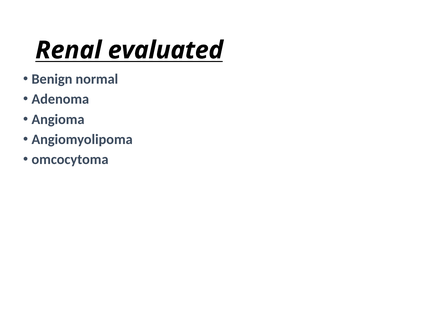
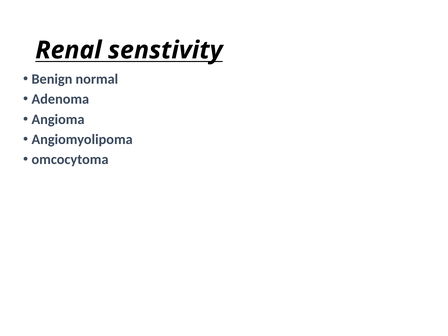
evaluated: evaluated -> senstivity (165, 50)
